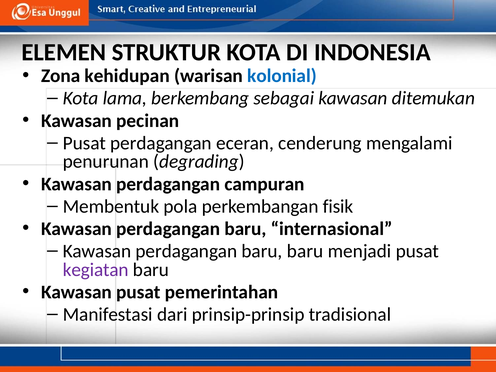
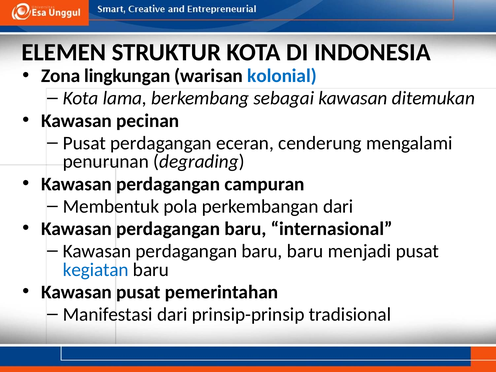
kehidupan: kehidupan -> lingkungan (127, 76)
perkembangan fisik: fisik -> dari (338, 206)
kegiatan colour: purple -> blue (96, 270)
